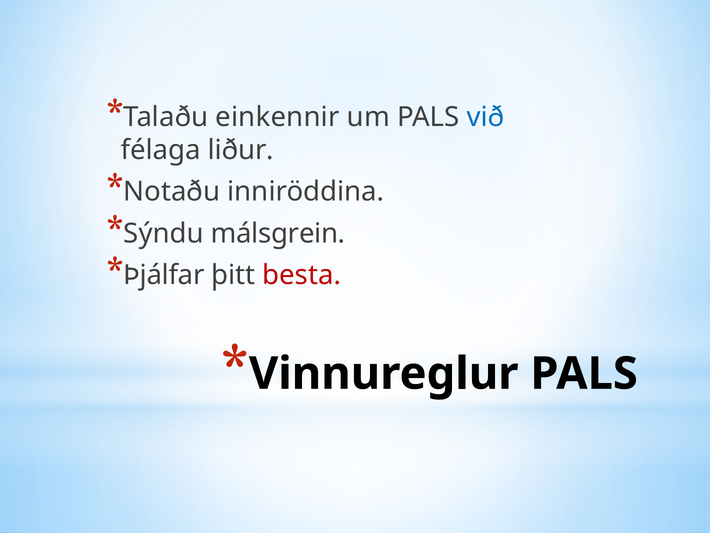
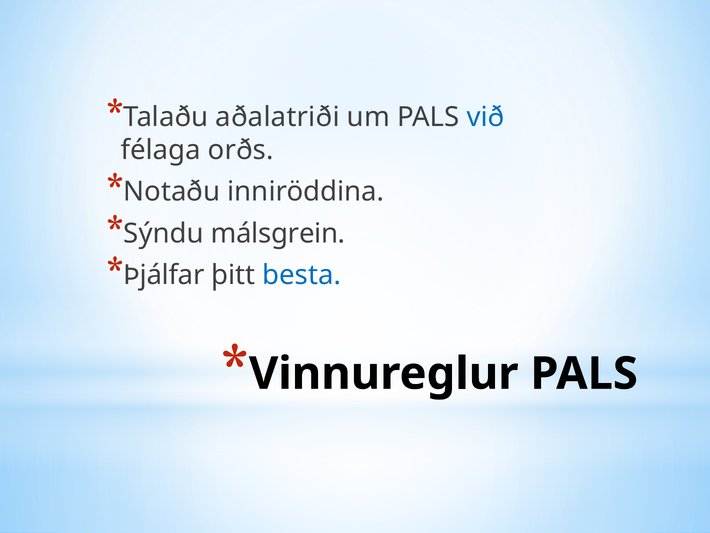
einkennir: einkennir -> aðalatriði (278, 117)
liður: liður -> orðs (241, 150)
besta colour: red -> blue (302, 275)
